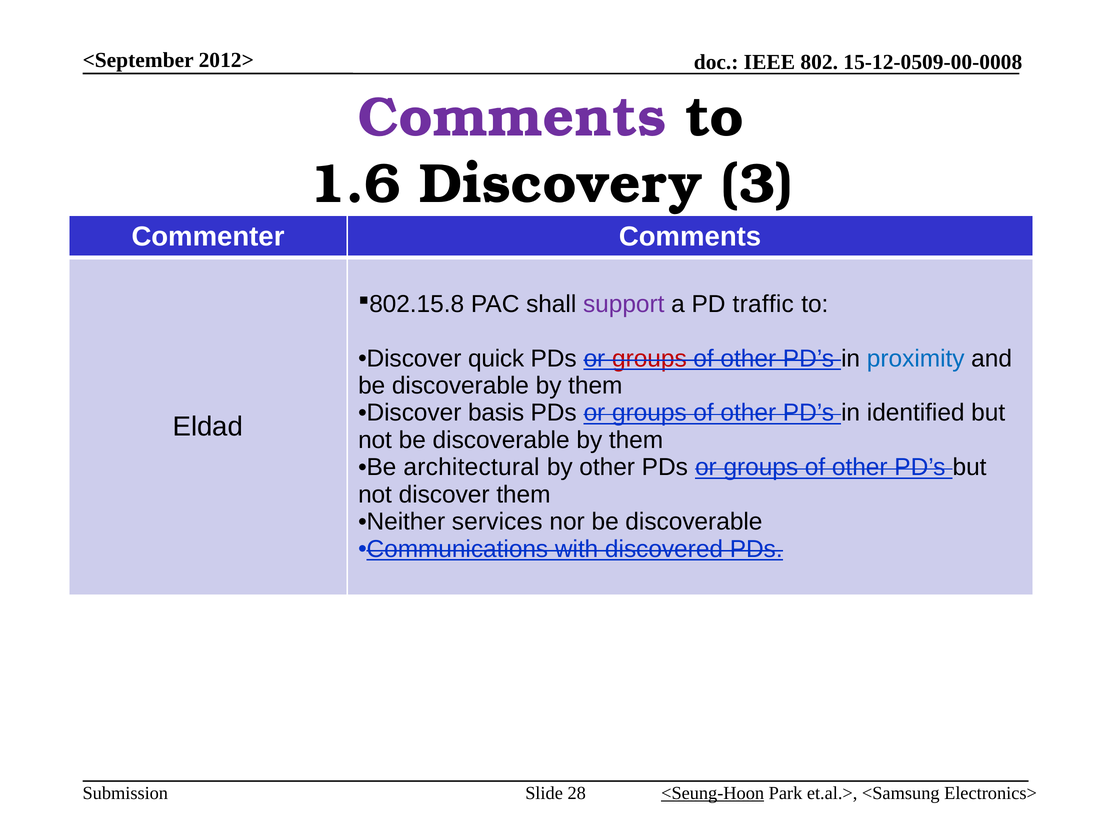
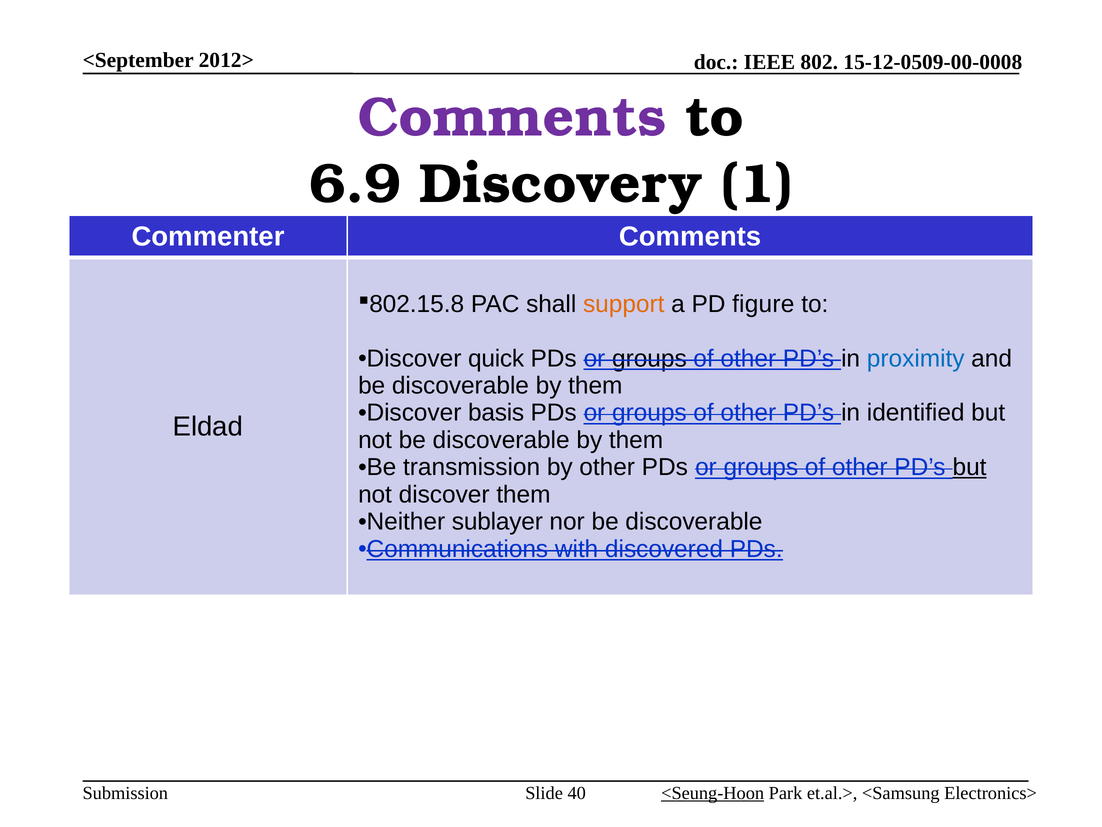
1.6: 1.6 -> 6.9 (355, 184)
3: 3 -> 1 (757, 184)
support colour: purple -> orange (624, 304)
traffic: traffic -> figure (763, 304)
groups colour: red -> black (649, 358)
architectural: architectural -> transmission (472, 467)
but underline: none -> present (970, 467)
services: services -> sublayer (497, 521)
28: 28 -> 40 (577, 793)
